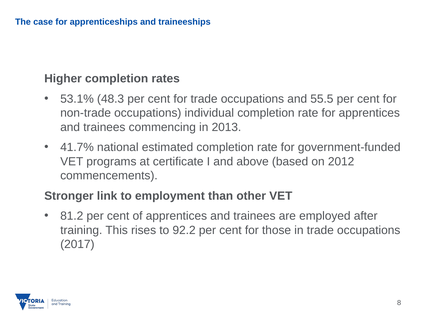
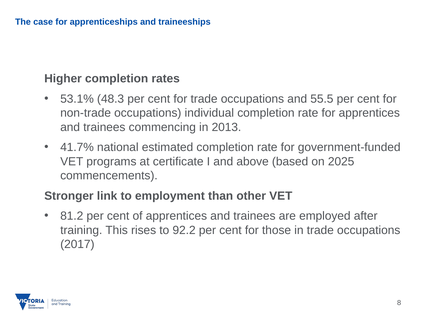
2012: 2012 -> 2025 (341, 162)
